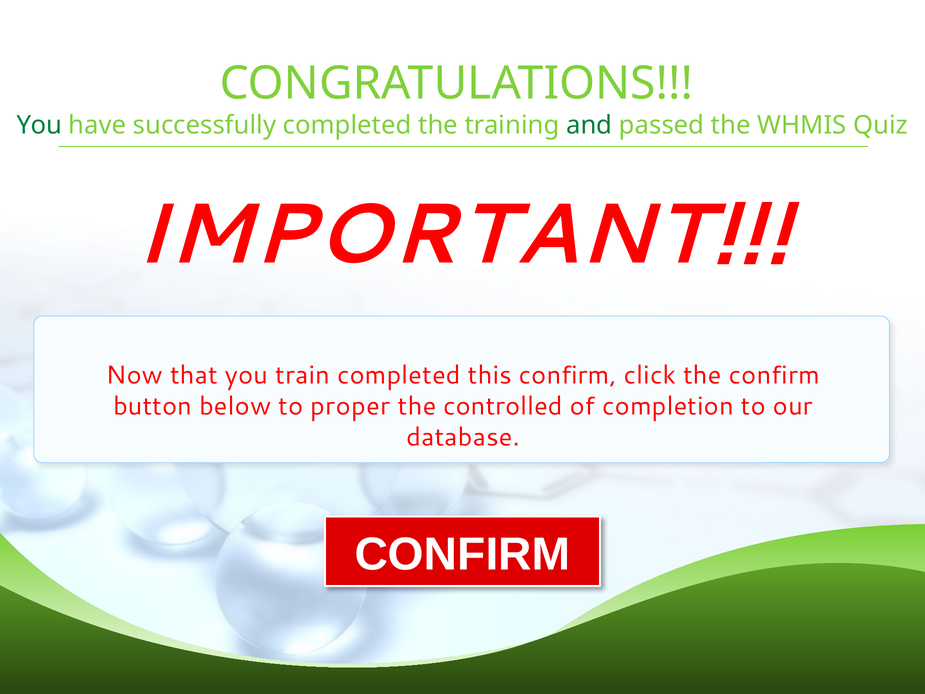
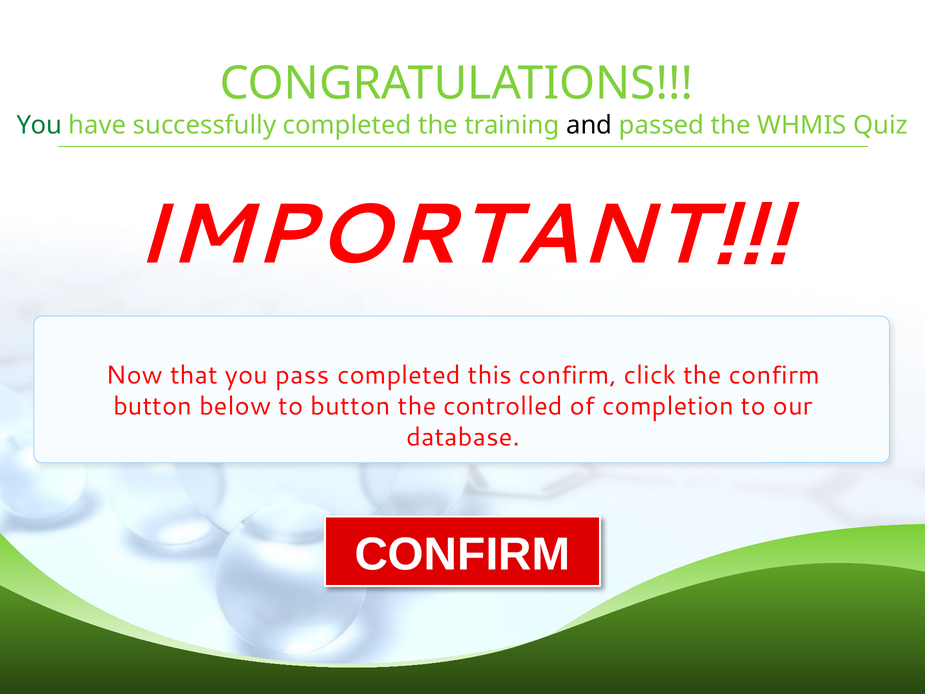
and colour: green -> black (589, 125)
train: train -> pass (303, 375)
to proper: proper -> button (350, 406)
